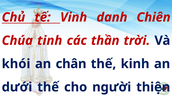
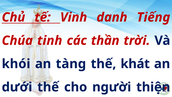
Chiên: Chiên -> Tiếng (153, 17)
chân: chân -> tàng (71, 64)
kinh: kinh -> khát (135, 64)
